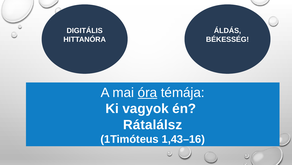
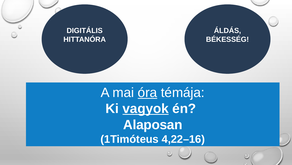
vagyok underline: none -> present (146, 108)
Rátalálsz: Rátalálsz -> Alaposan (153, 124)
1,43–16: 1,43–16 -> 4,22–16 (183, 139)
